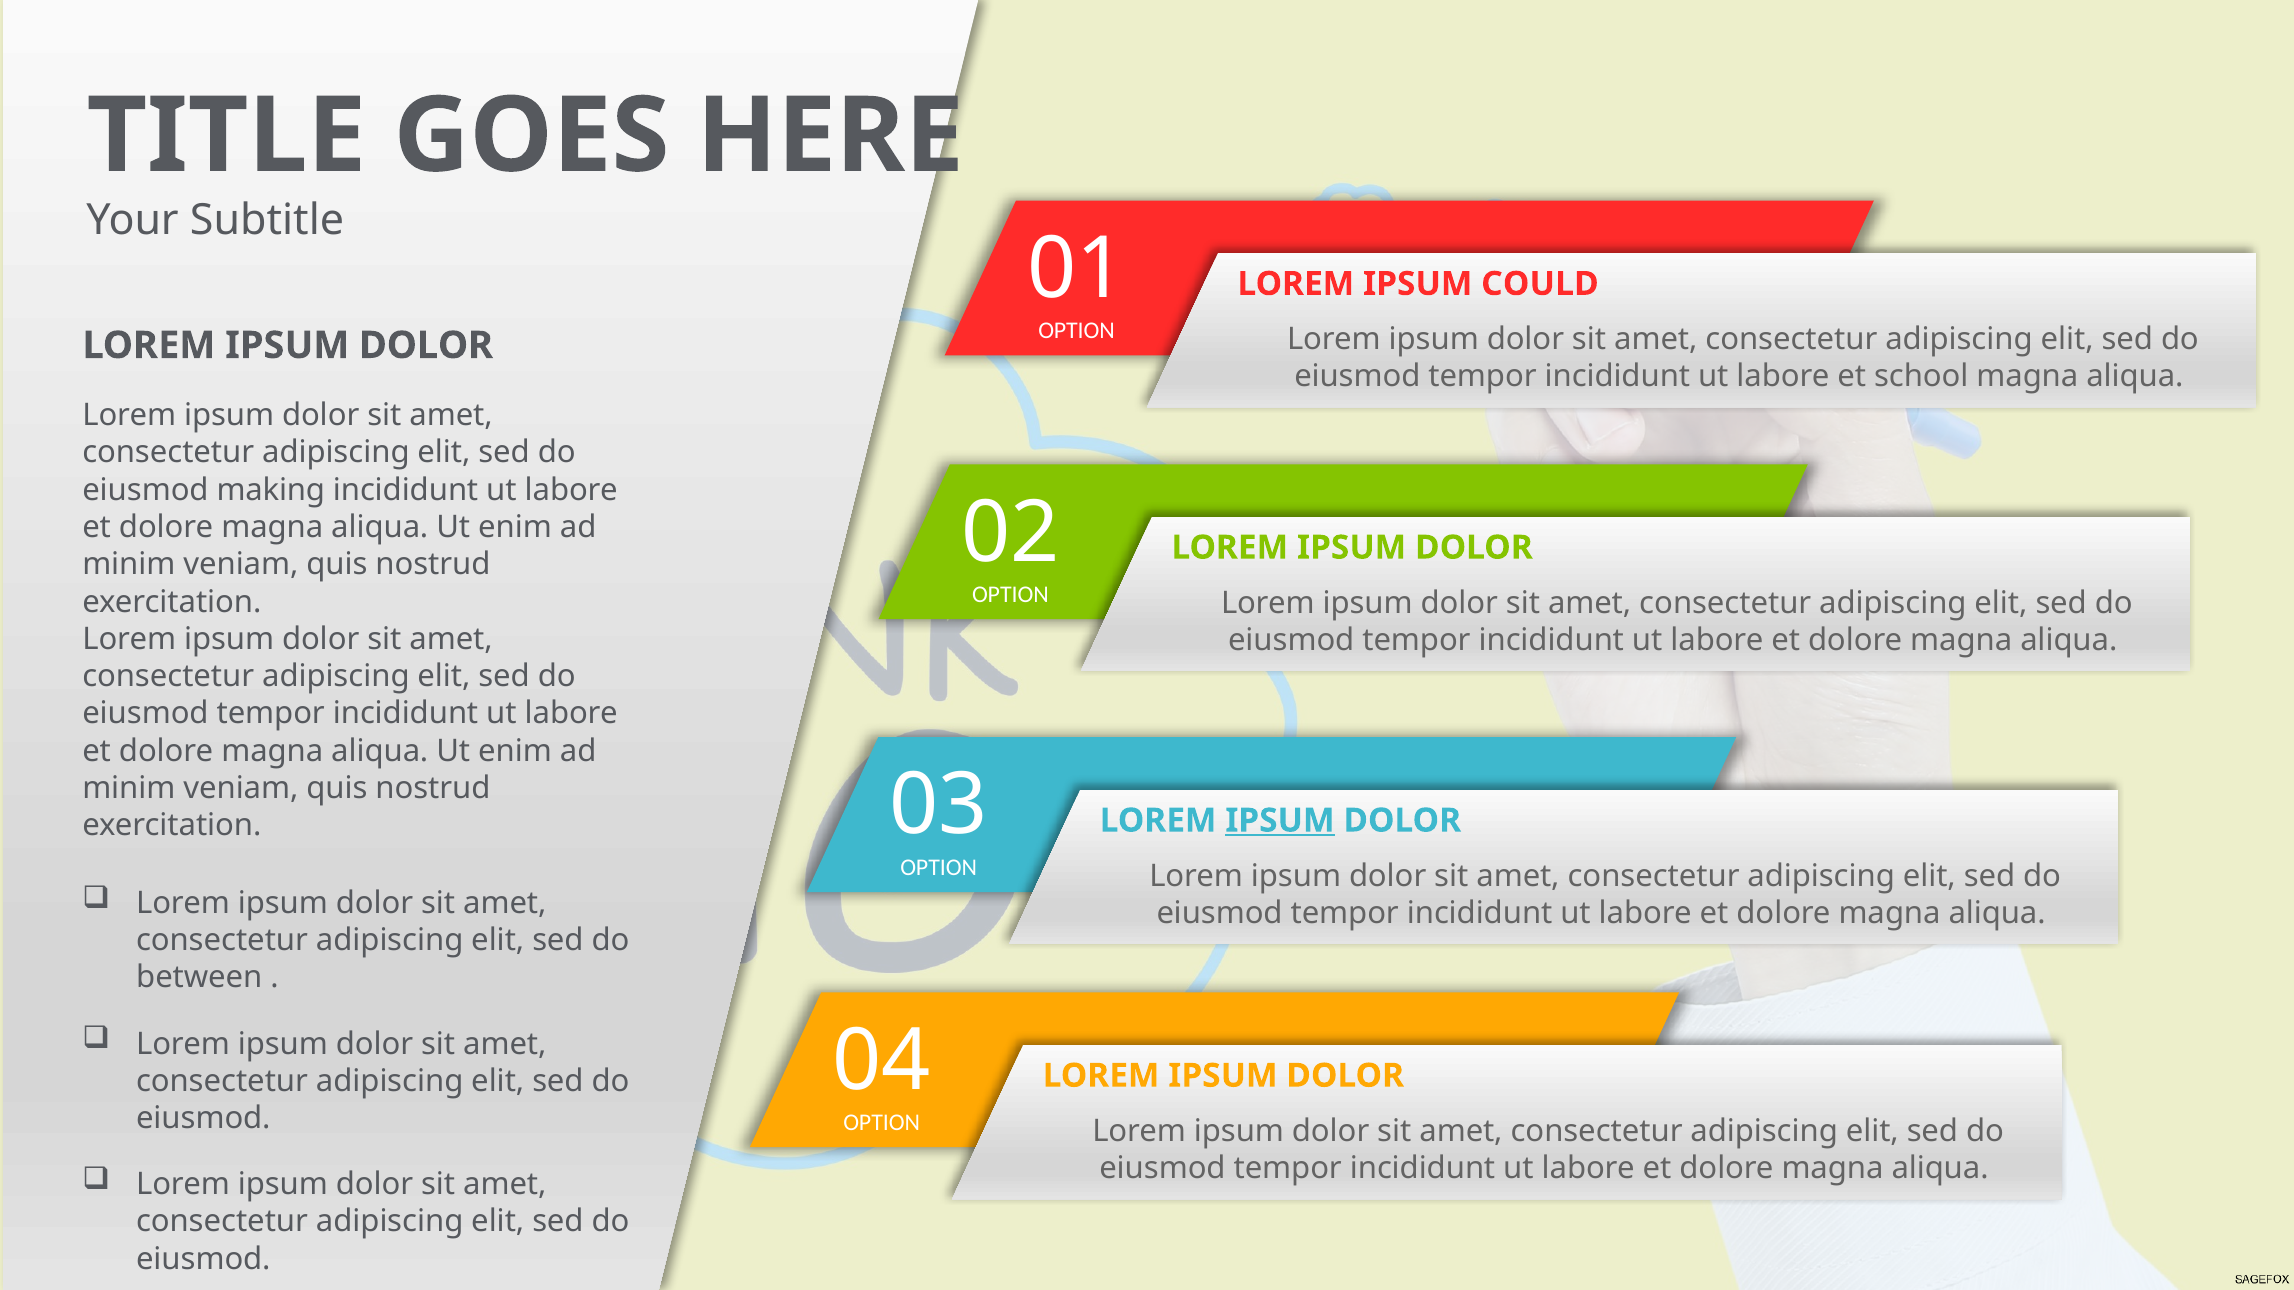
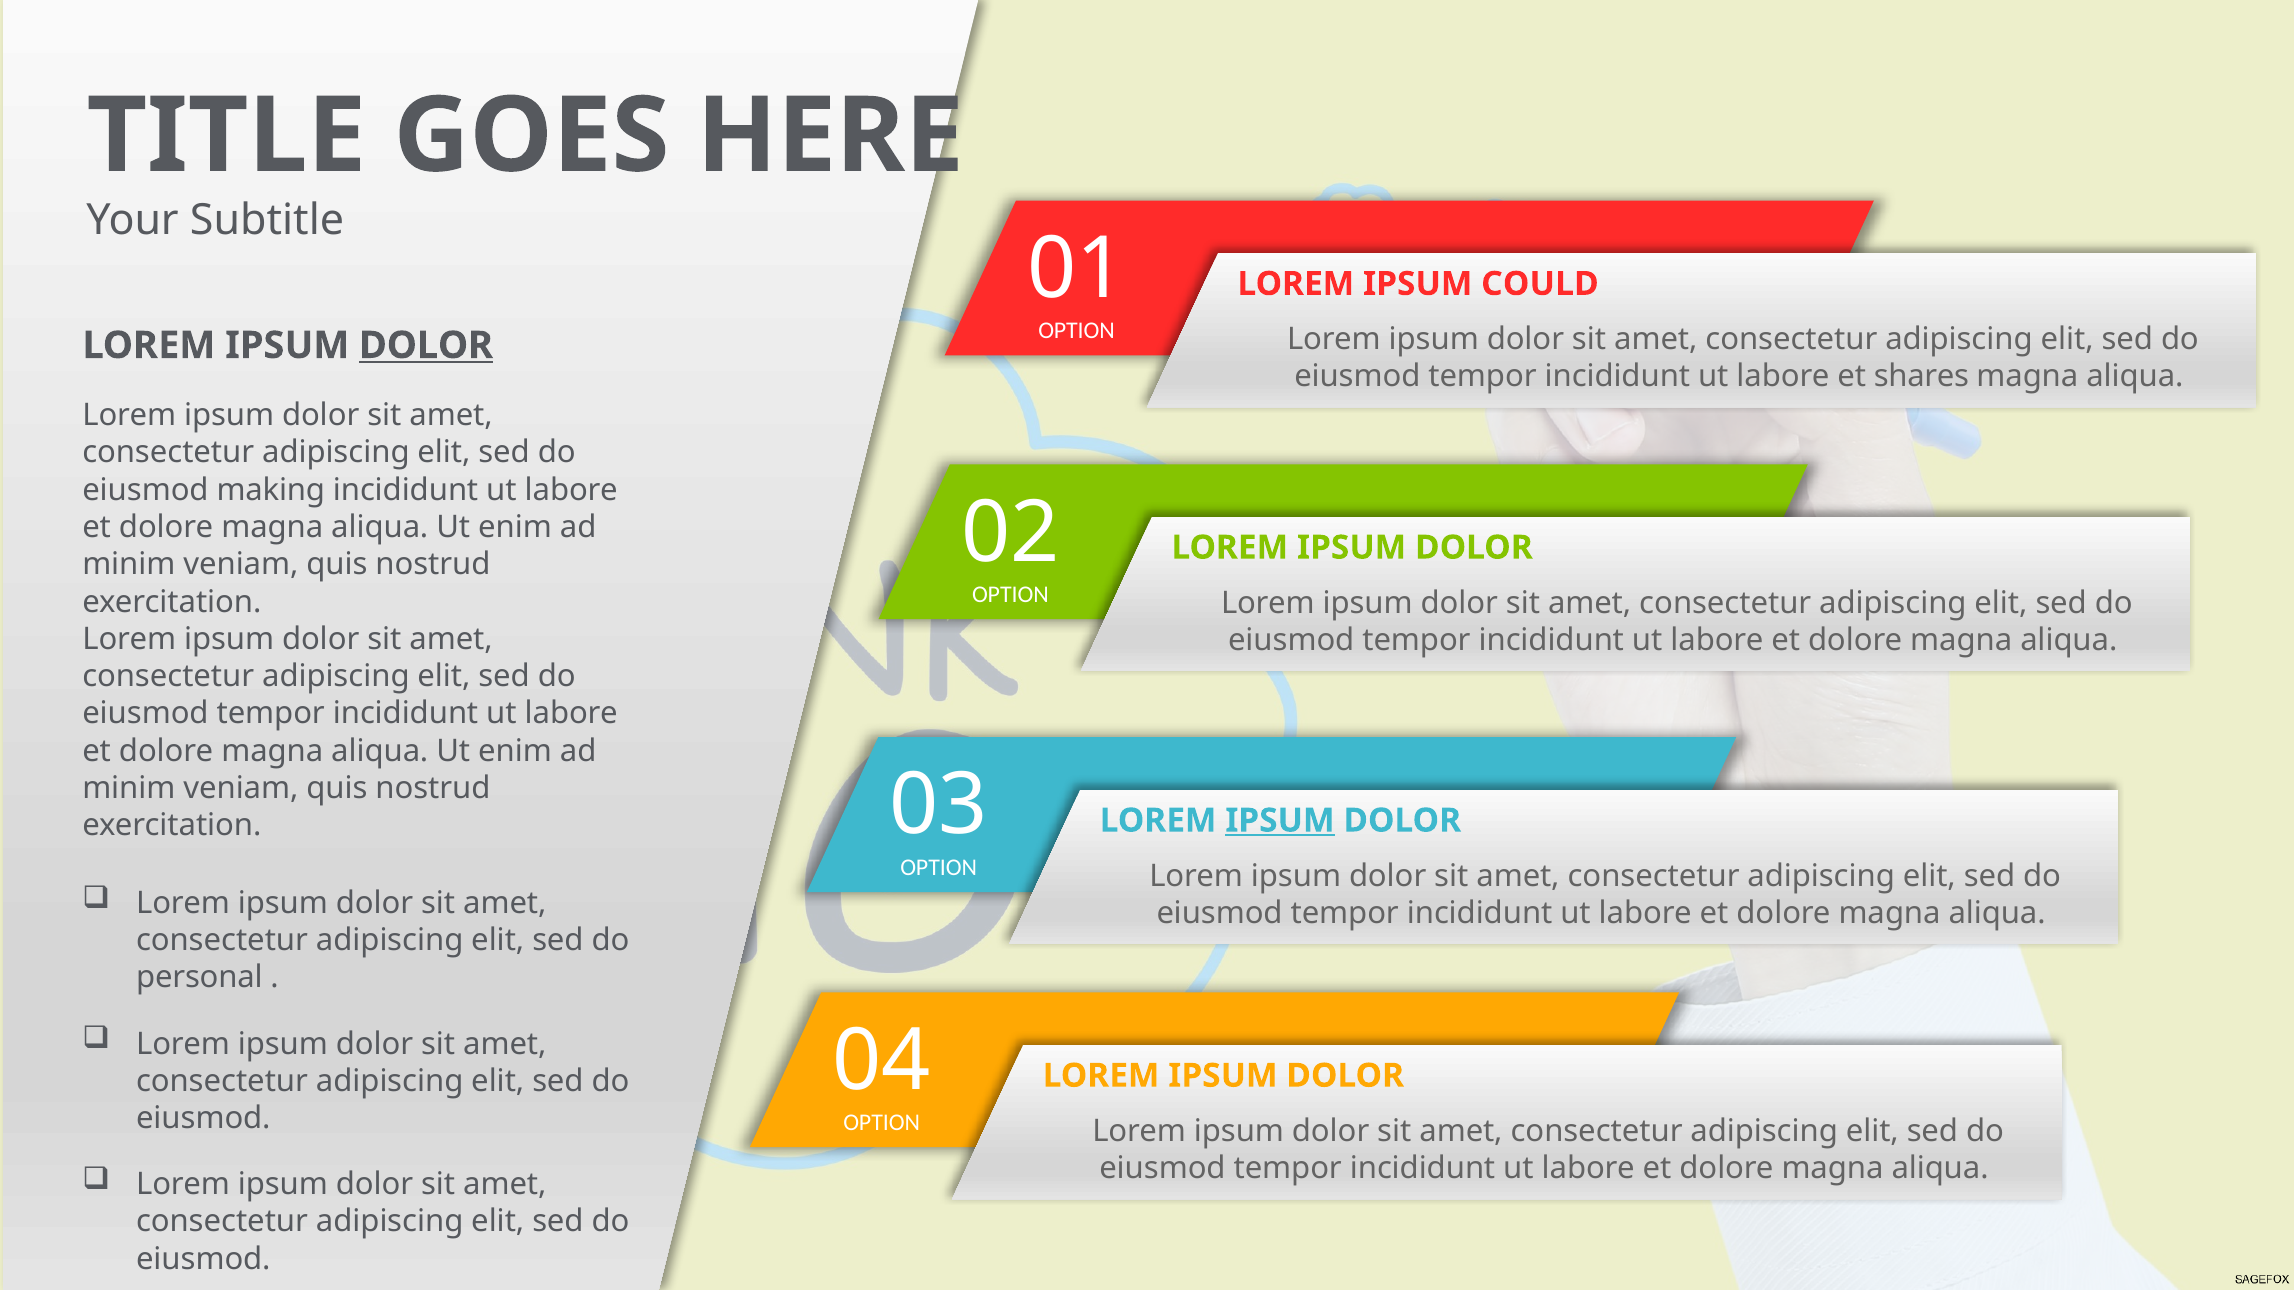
DOLOR underline: none -> present (426, 346)
school: school -> shares (1921, 377)
between: between -> personal (199, 978)
